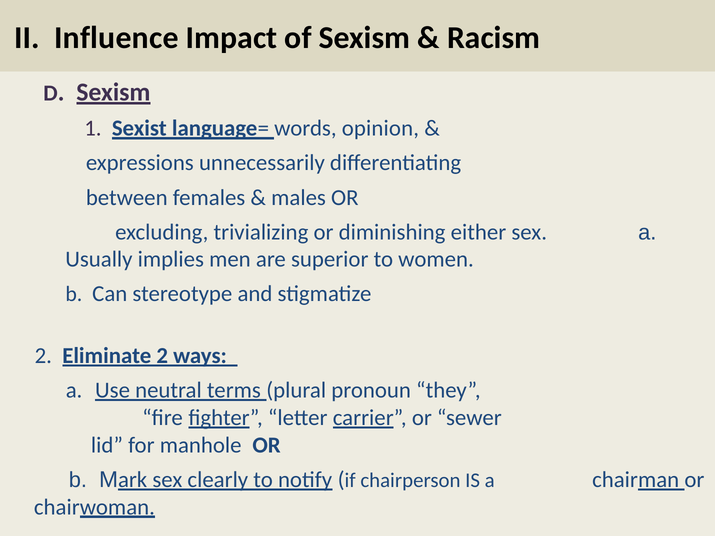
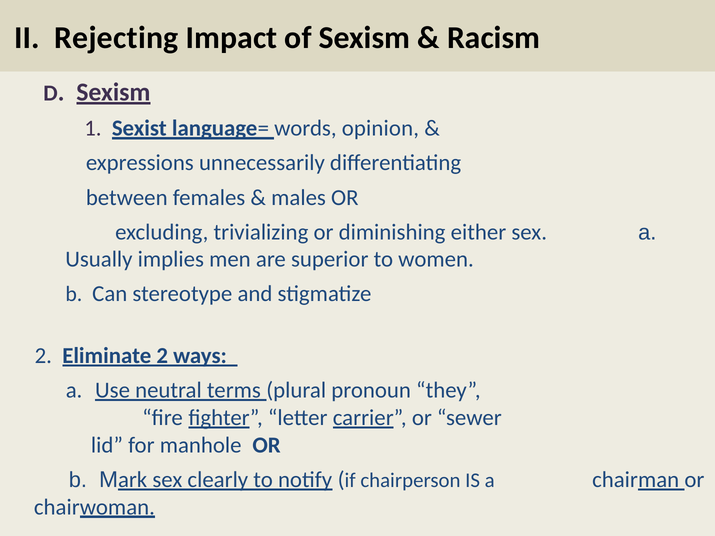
Influence: Influence -> Rejecting (116, 38)
